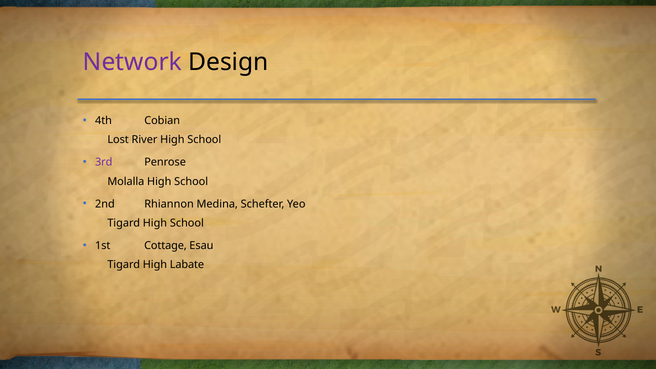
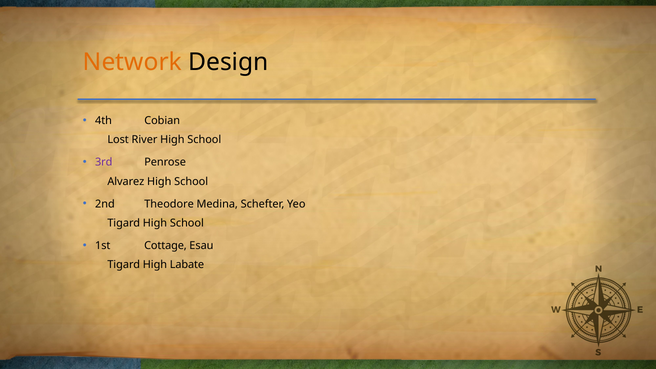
Network colour: purple -> orange (132, 62)
Molalla: Molalla -> Alvarez (126, 181)
Rhiannon: Rhiannon -> Theodore (169, 204)
